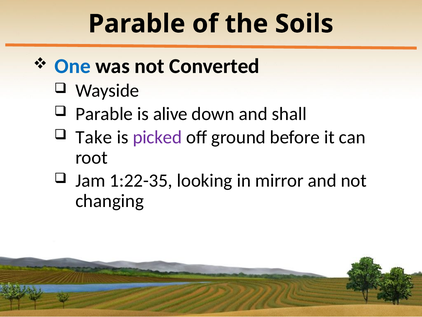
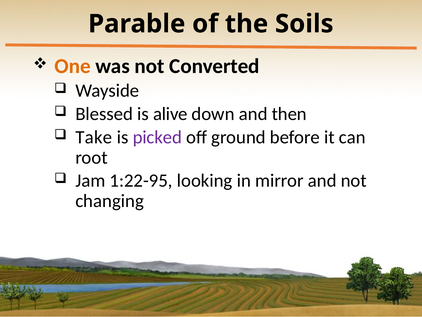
One colour: blue -> orange (73, 66)
Parable: Parable -> Blessed (104, 114)
shall: shall -> then (289, 114)
1:22-35: 1:22-35 -> 1:22-95 (141, 180)
